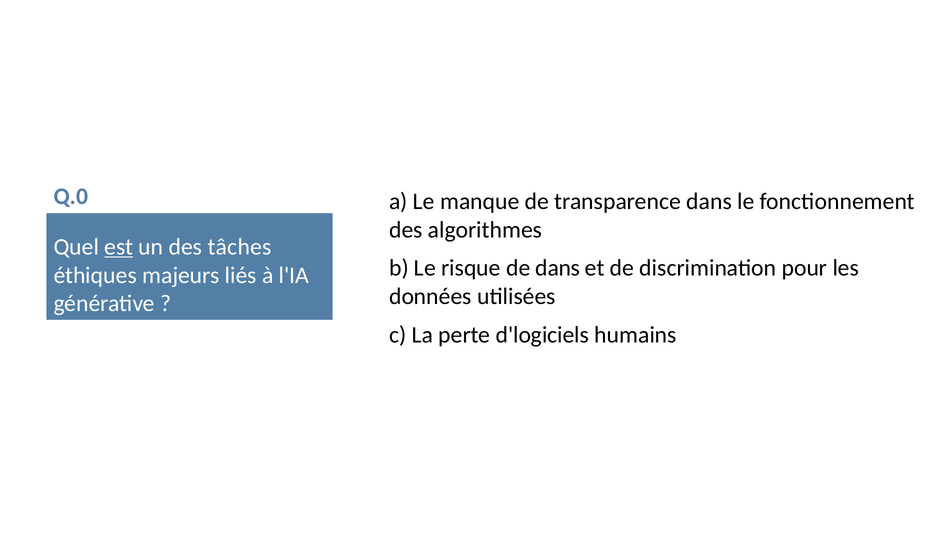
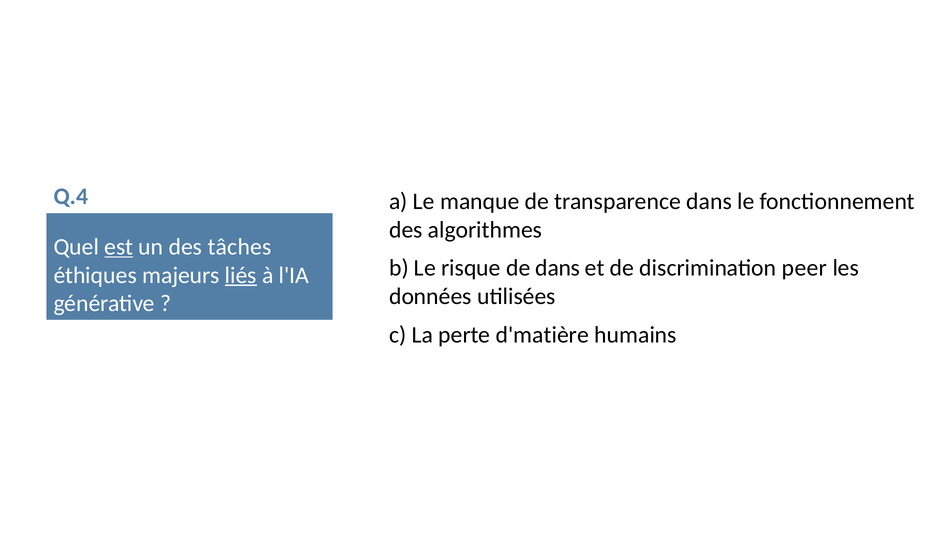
Q.0: Q.0 -> Q.4 (71, 197)
pour: pour -> peer (804, 268)
liés underline: none -> present (241, 275)
d'logiciels: d'logiciels -> d'matière (542, 335)
